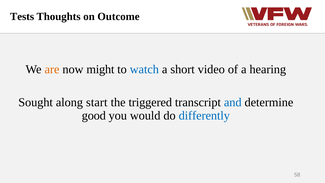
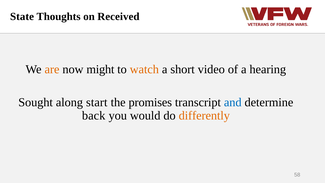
Tests: Tests -> State (22, 17)
Outcome: Outcome -> Received (118, 17)
watch colour: blue -> orange (144, 69)
triggered: triggered -> promises (150, 102)
good: good -> back (94, 115)
differently colour: blue -> orange (204, 115)
